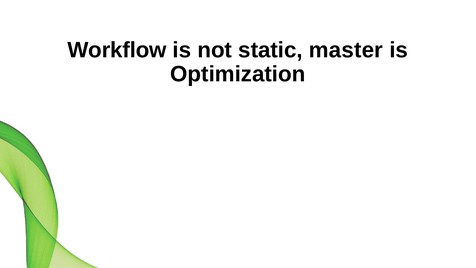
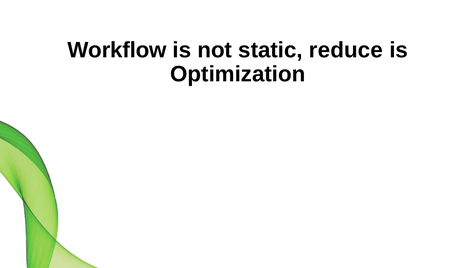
master: master -> reduce (346, 50)
